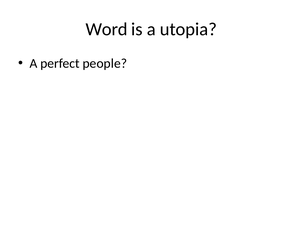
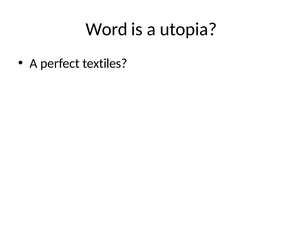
people: people -> textiles (105, 64)
